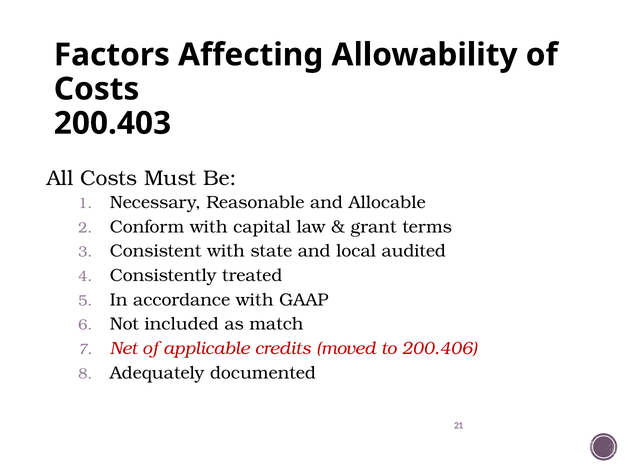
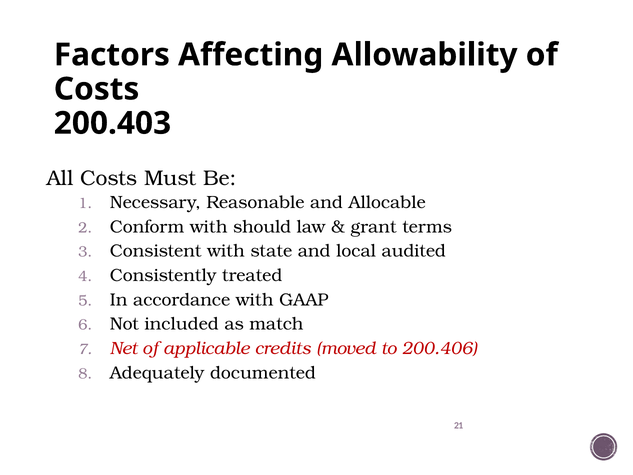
capital: capital -> should (262, 227)
